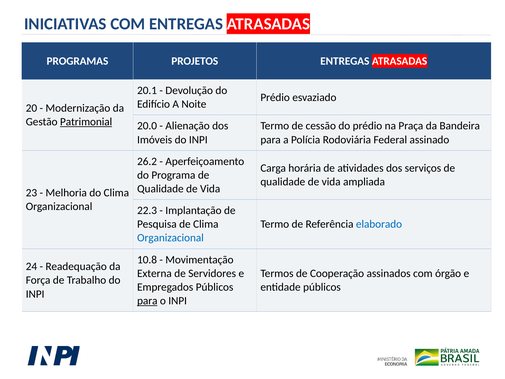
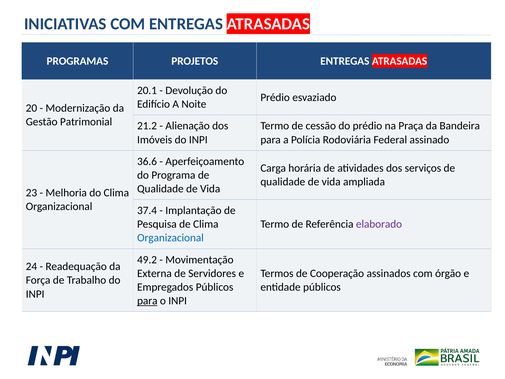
Patrimonial underline: present -> none (86, 122)
20.0: 20.0 -> 21.2 (147, 126)
26.2: 26.2 -> 36.6 (147, 161)
22.3: 22.3 -> 37.4 (147, 210)
elaborado colour: blue -> purple (379, 224)
10.8: 10.8 -> 49.2 (147, 259)
